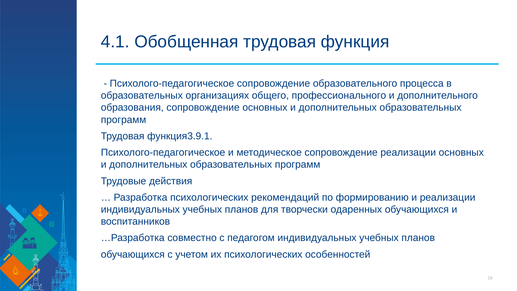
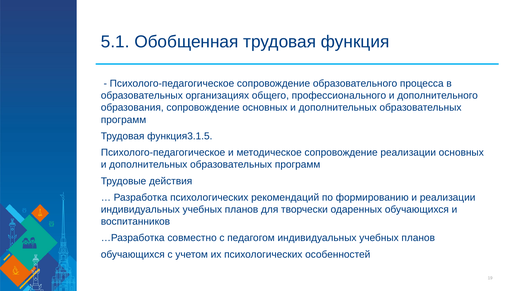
4.1: 4.1 -> 5.1 (115, 42)
функция3.9.1: функция3.9.1 -> функция3.1.5 (180, 136)
